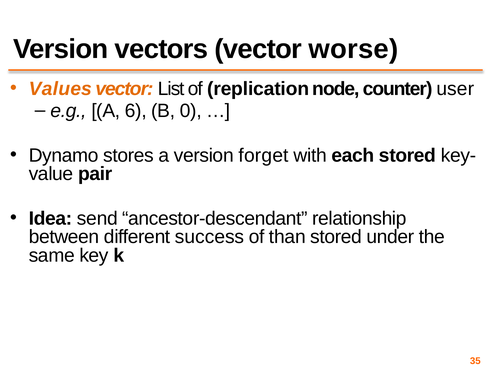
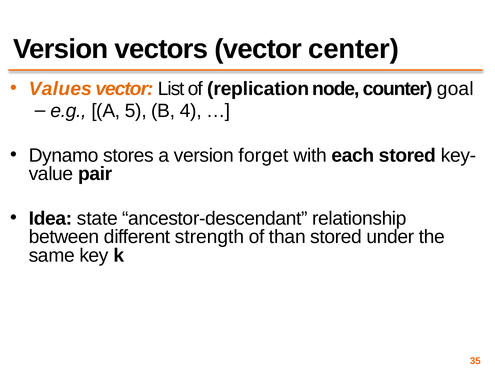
worse: worse -> center (354, 49)
user: user -> goal (455, 89)
6: 6 -> 5 (136, 111)
0: 0 -> 4 (191, 111)
send: send -> state (97, 219)
success: success -> strength (210, 237)
